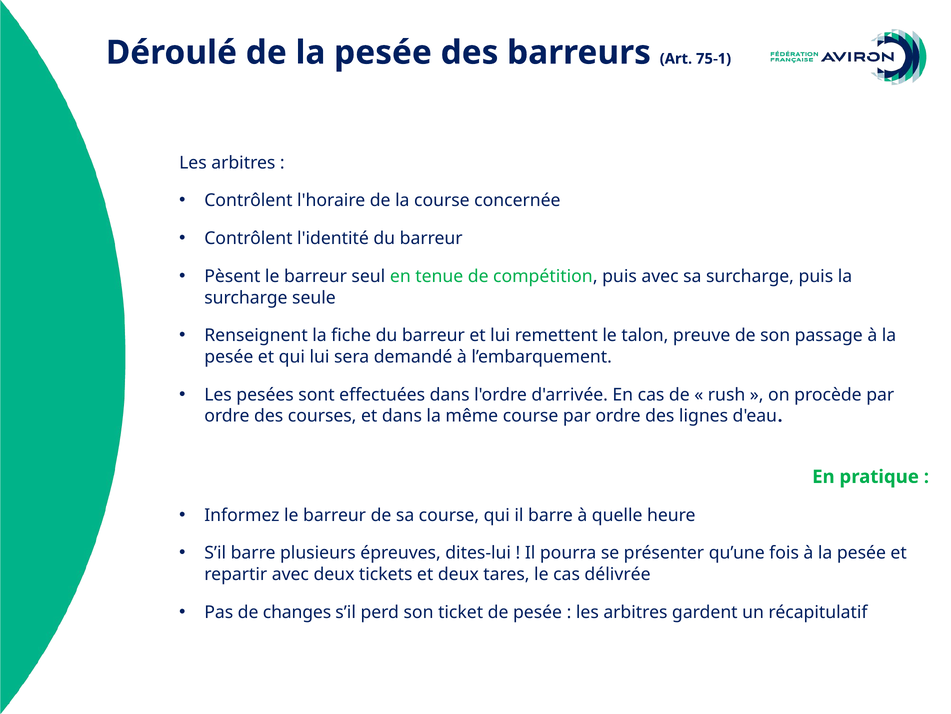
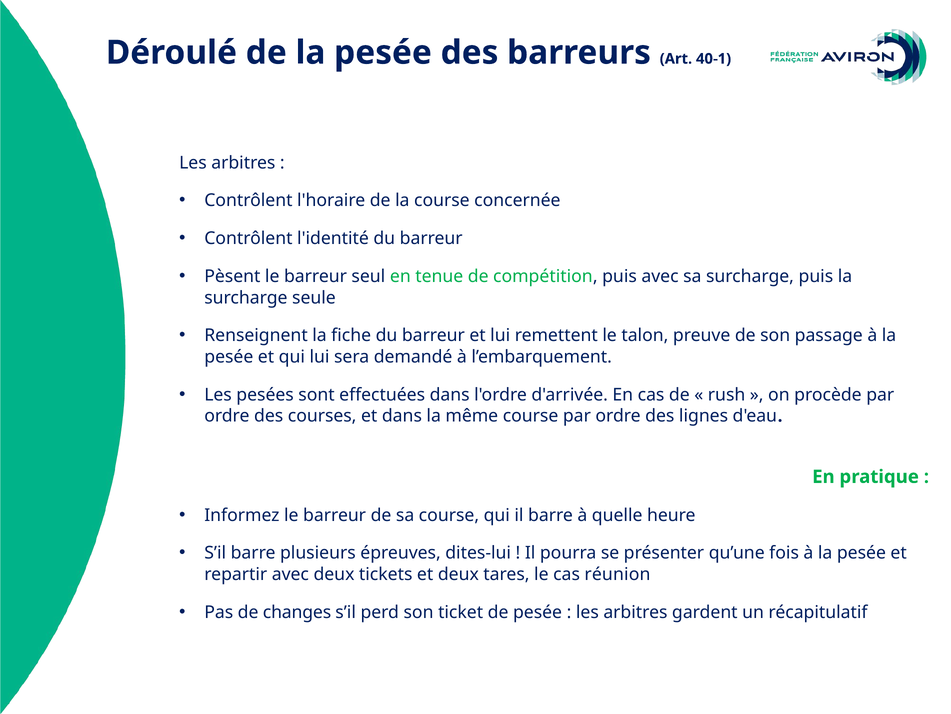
75-1: 75-1 -> 40-1 (714, 59)
délivrée: délivrée -> réunion (617, 574)
